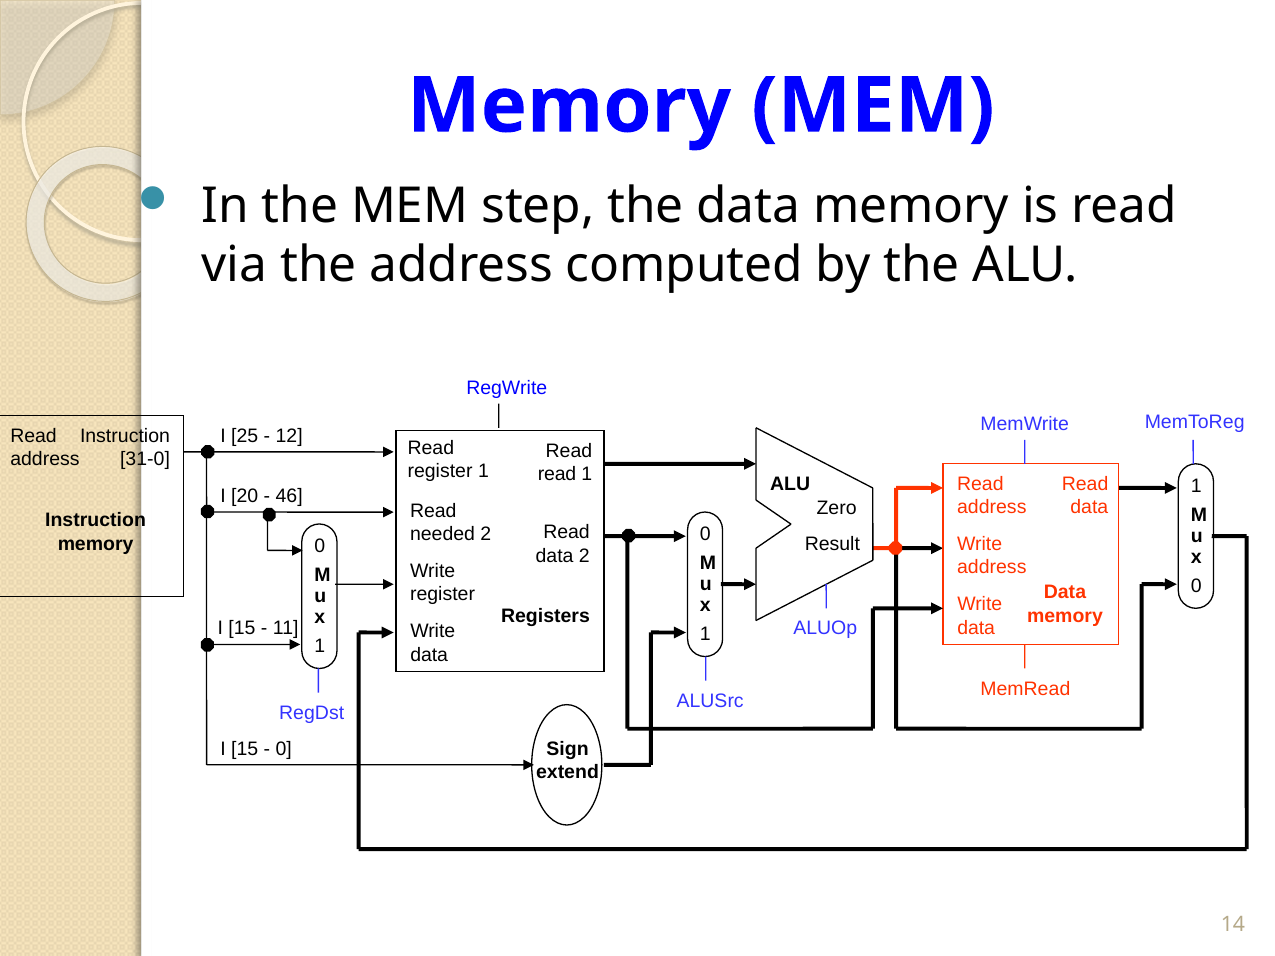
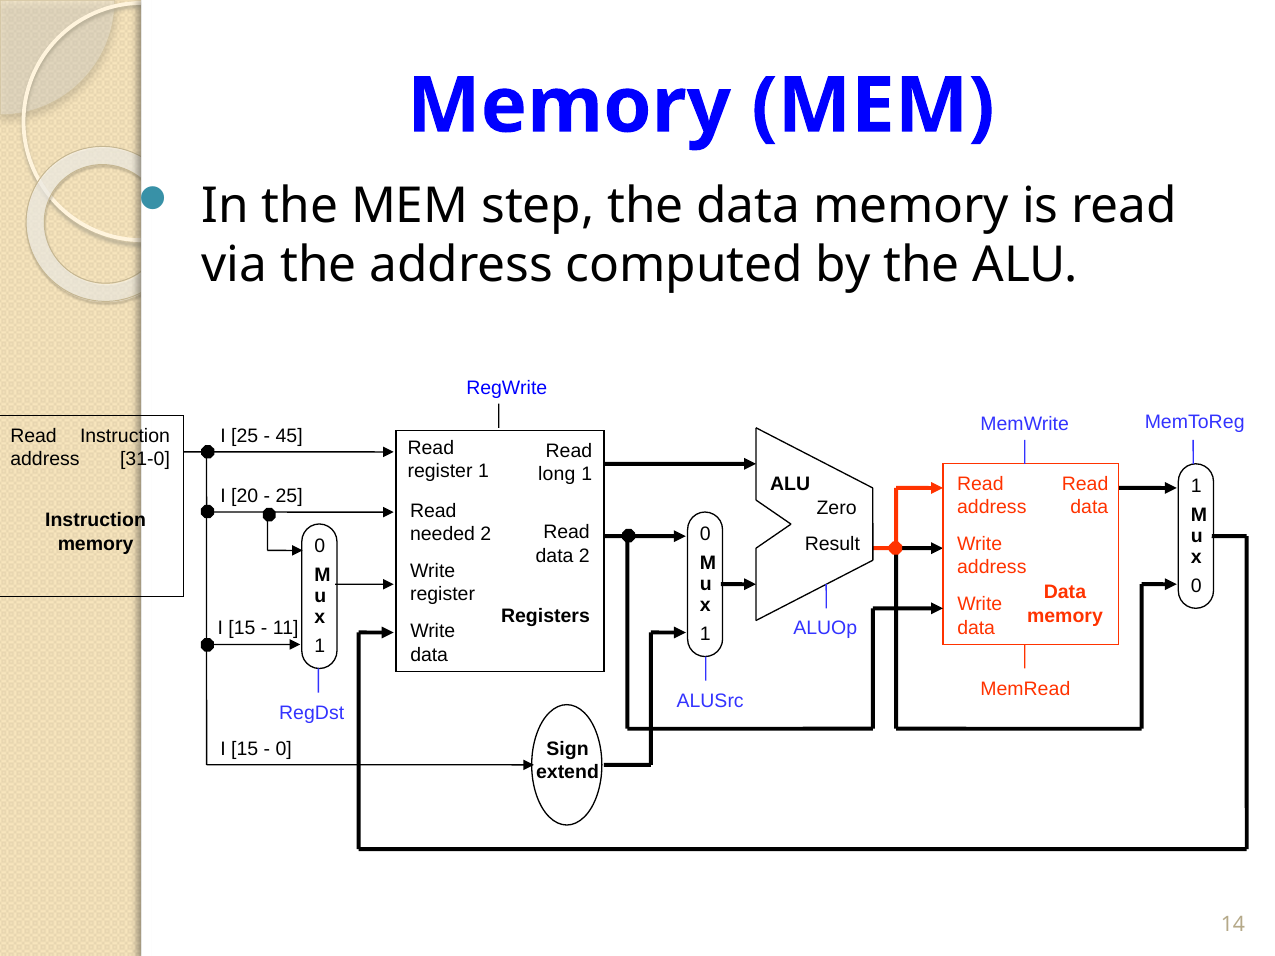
12: 12 -> 45 (289, 436)
read: read -> long (557, 474)
46: 46 -> 25 (289, 496)
